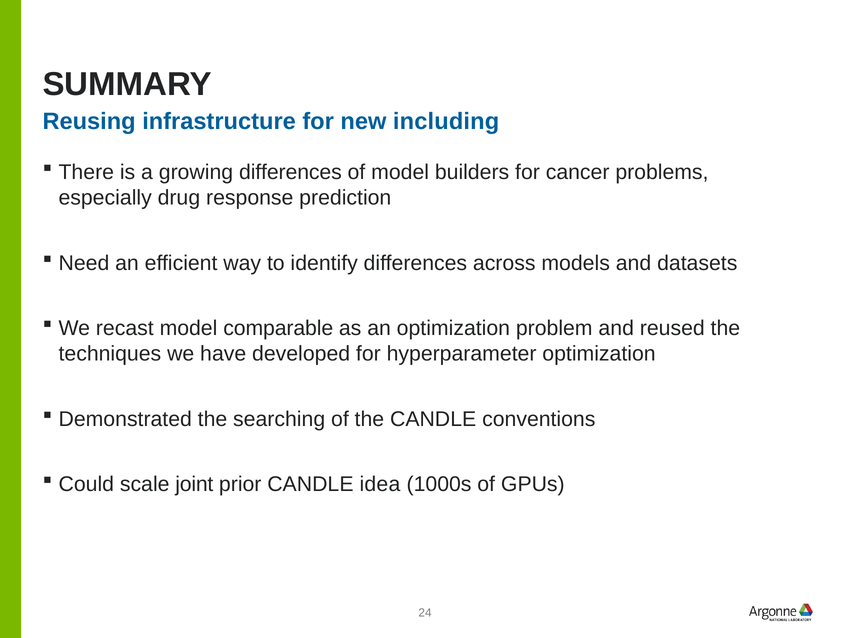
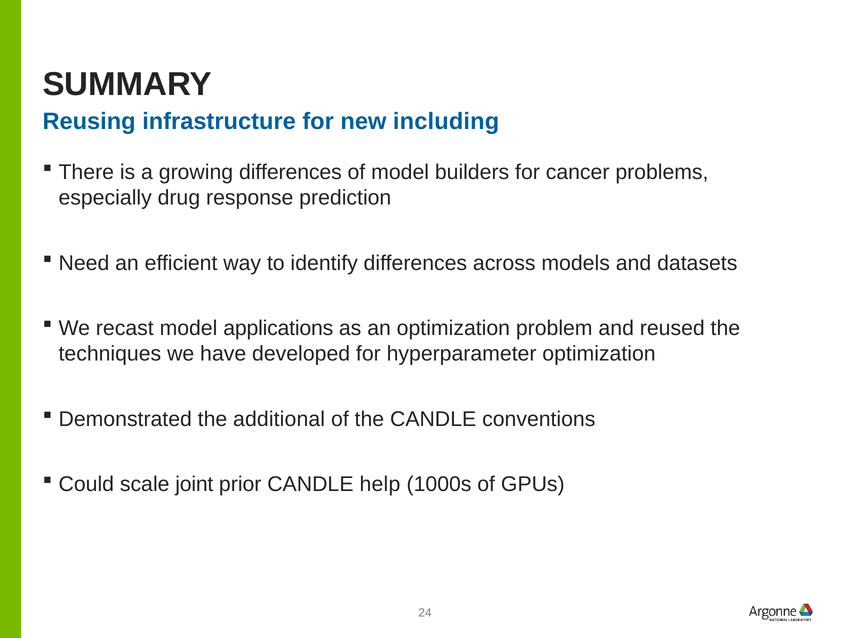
comparable: comparable -> applications (278, 328)
searching: searching -> additional (279, 419)
idea: idea -> help (380, 484)
